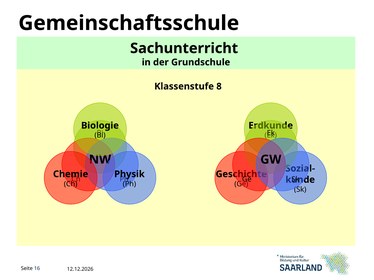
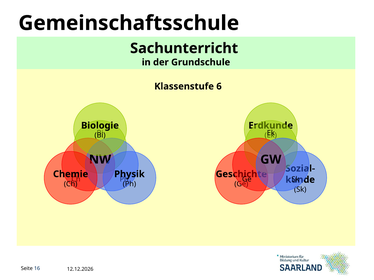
8: 8 -> 6 (219, 87)
